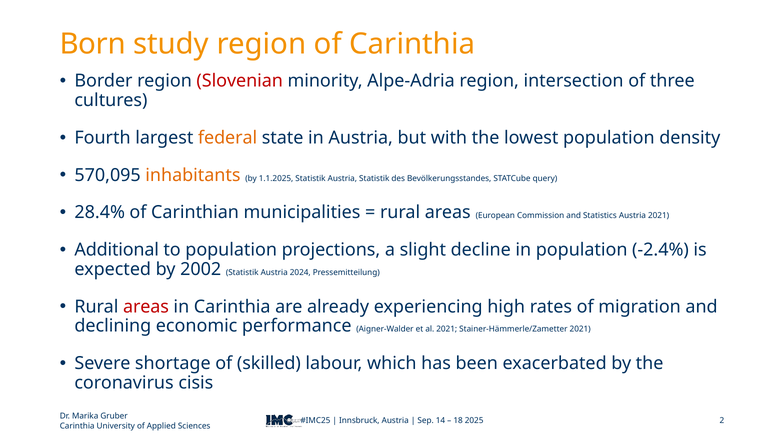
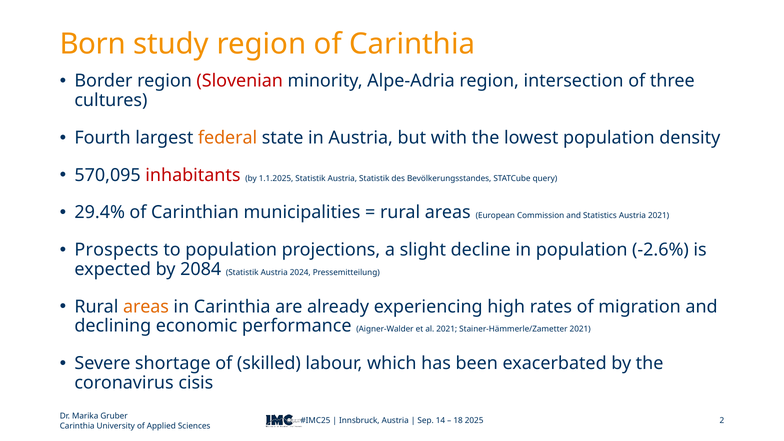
inhabitants colour: orange -> red (193, 175)
28.4%: 28.4% -> 29.4% (100, 213)
Additional: Additional -> Prospects (117, 250)
-2.4%: -2.4% -> -2.6% (660, 250)
2002: 2002 -> 2084 (201, 269)
areas colour: red -> orange (146, 307)
